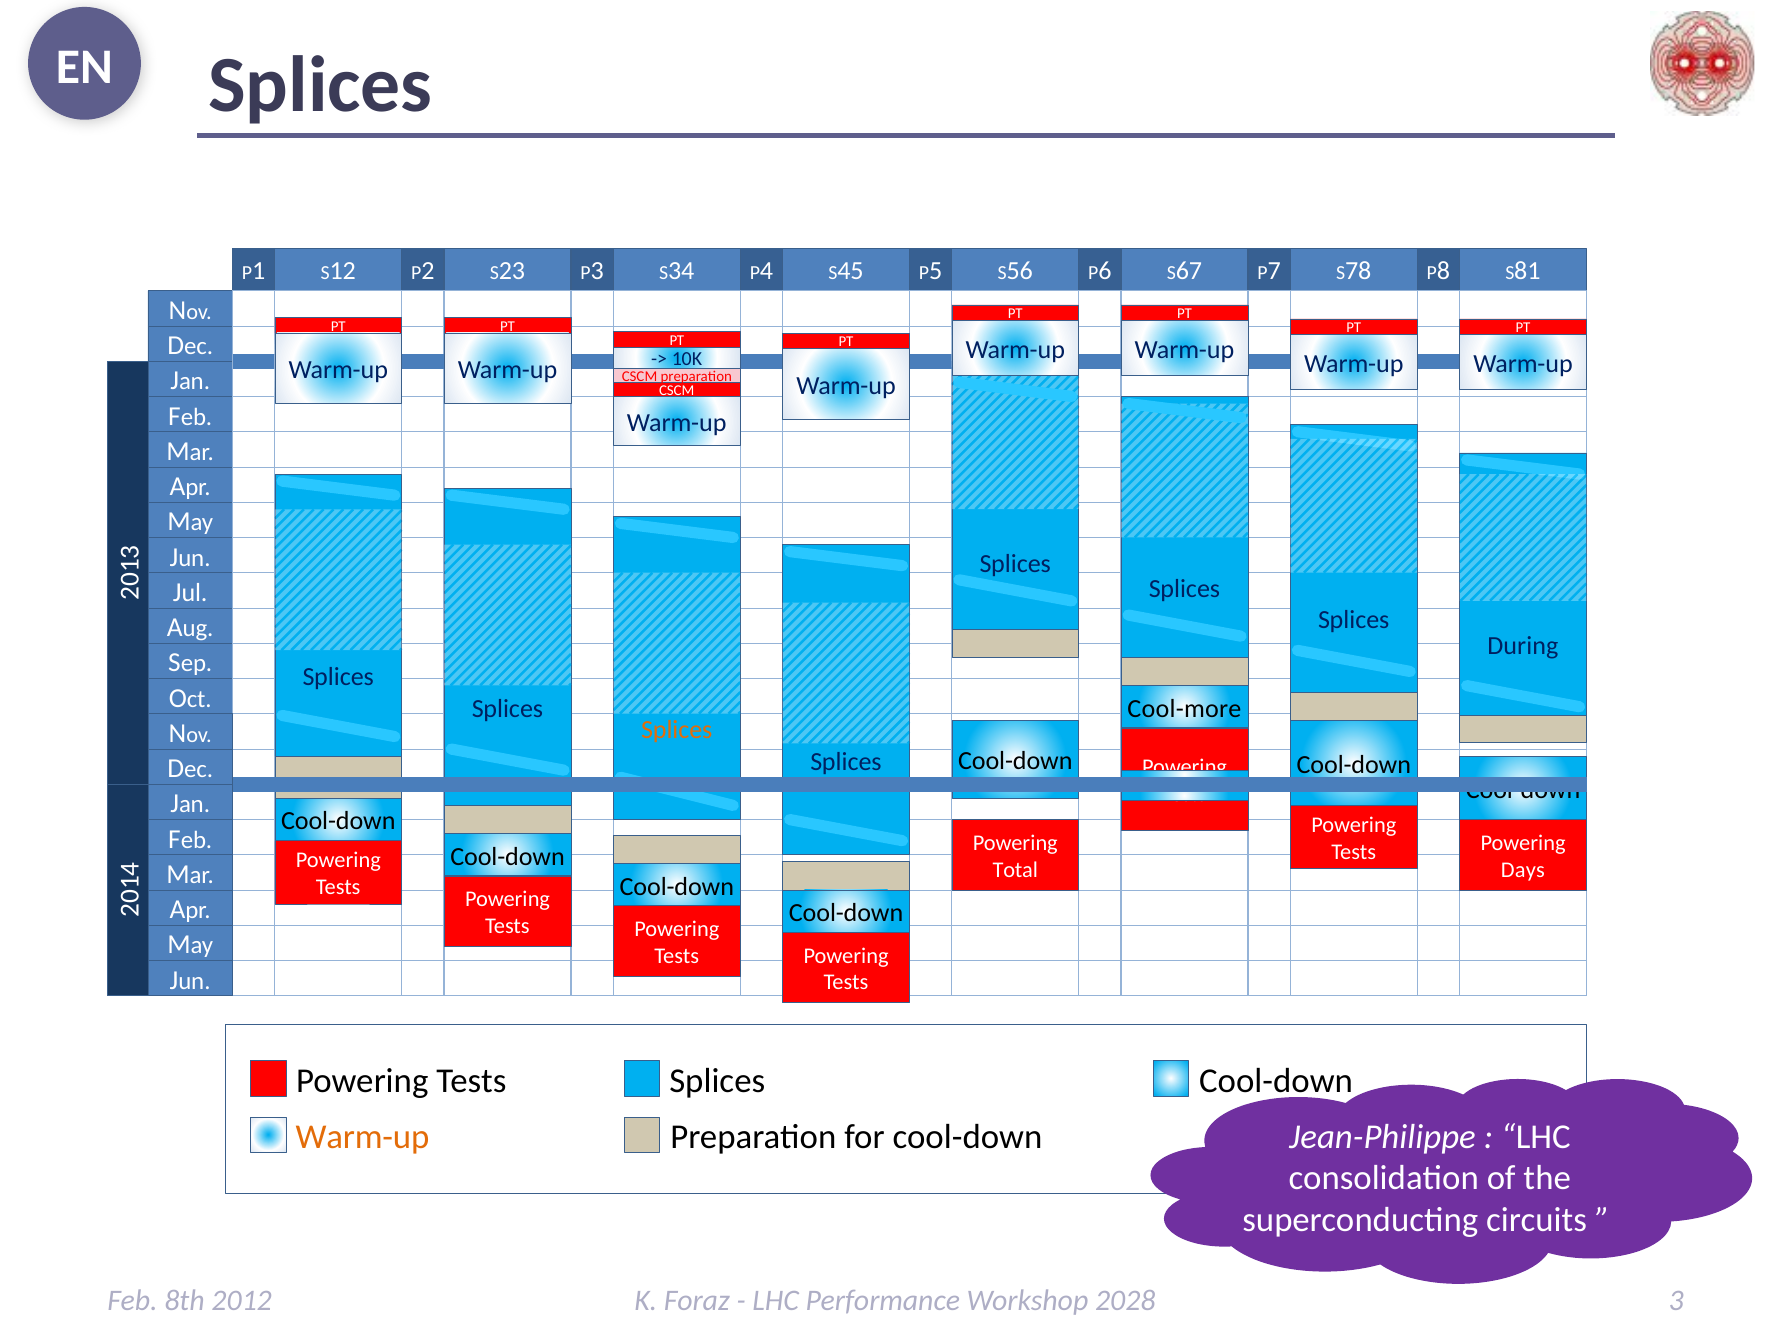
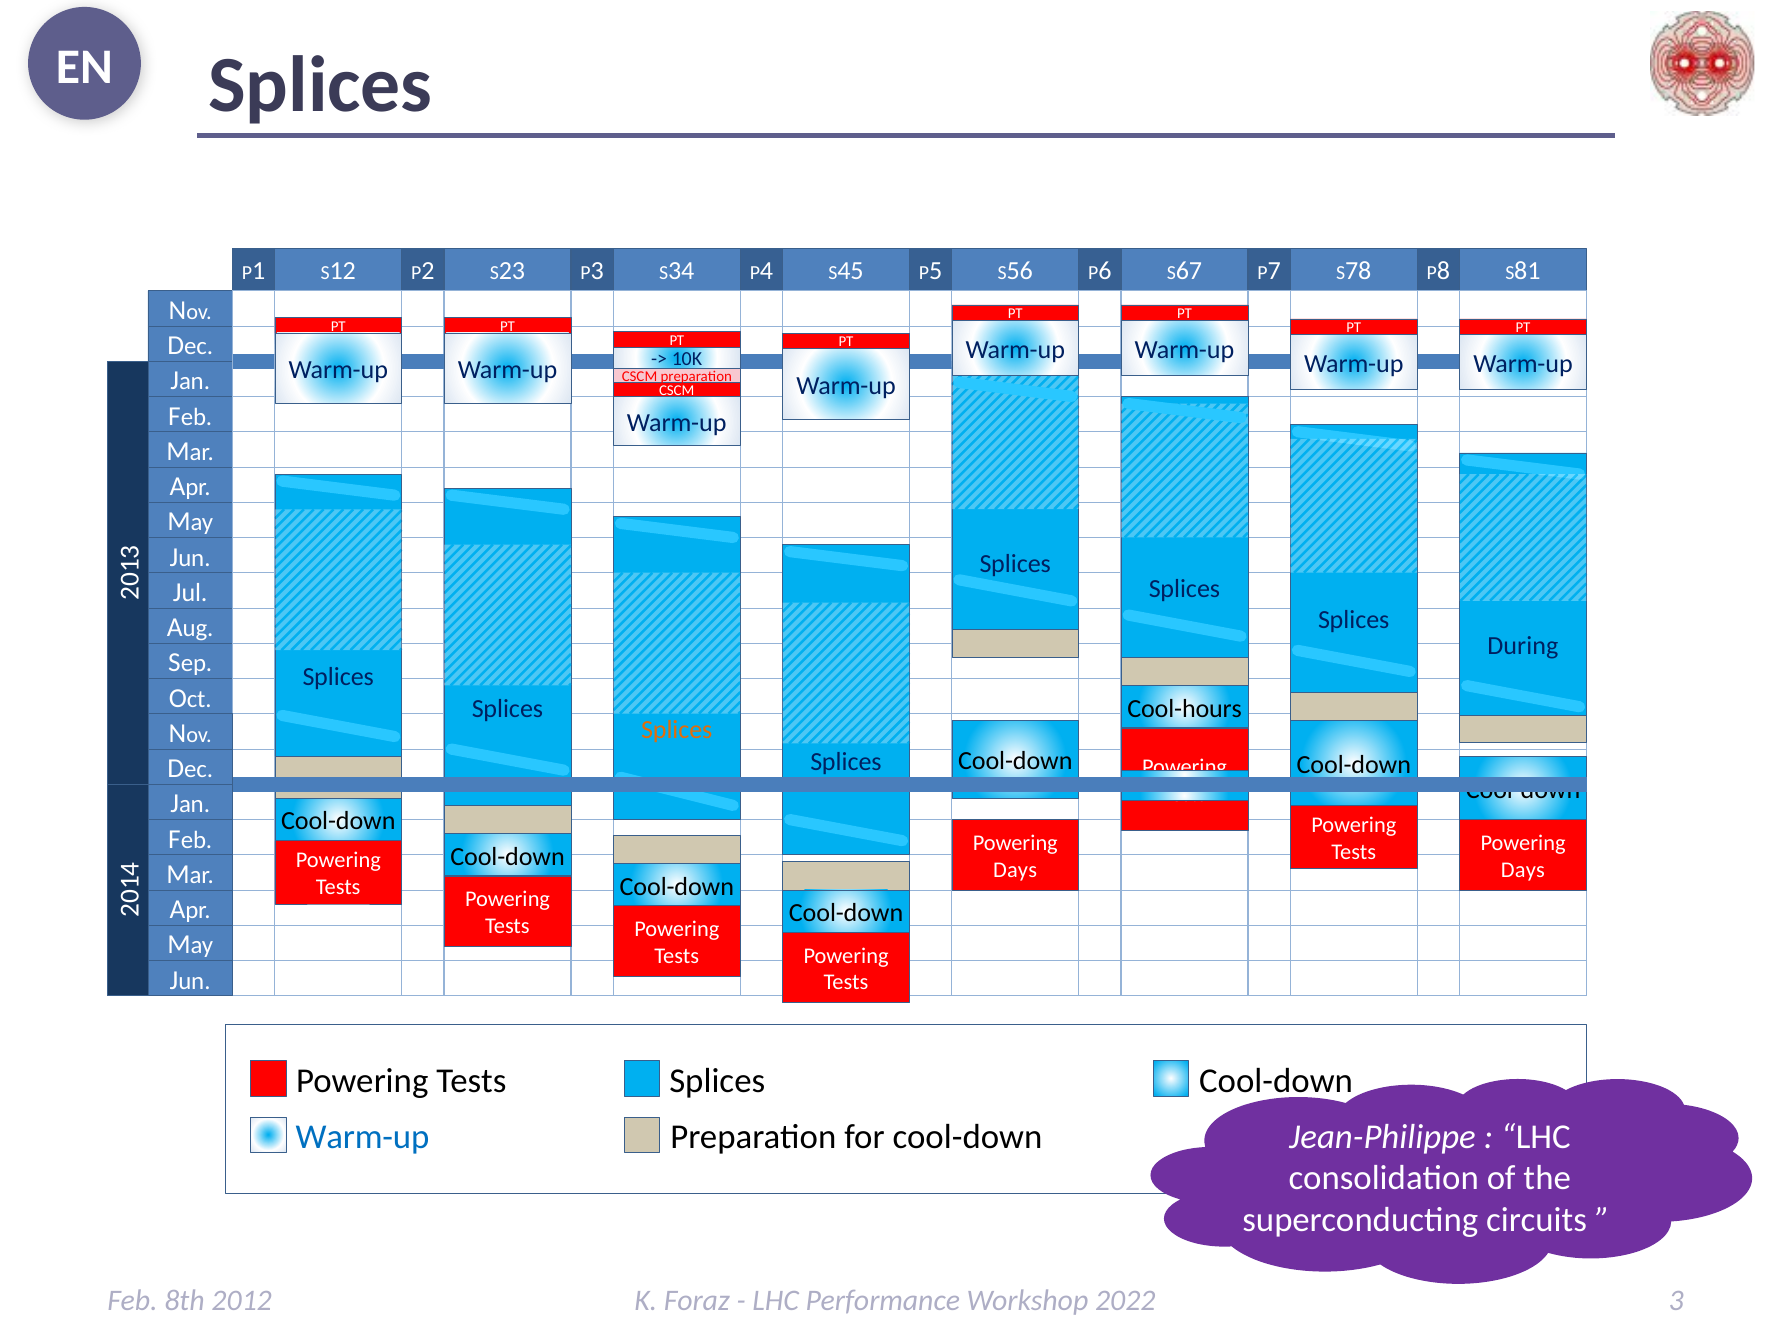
Cool-more: Cool-more -> Cool-hours (1185, 709)
Total: Total -> Days (1015, 870)
Warm-up colour: orange -> blue (362, 1137)
2028: 2028 -> 2022 (1125, 1300)
